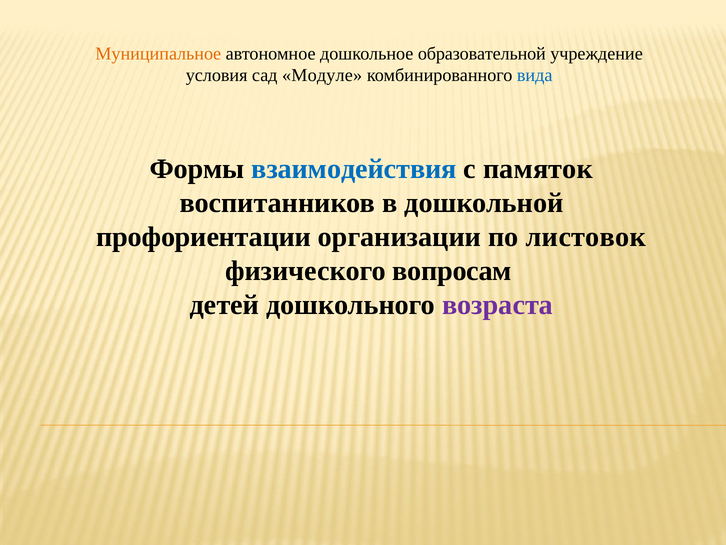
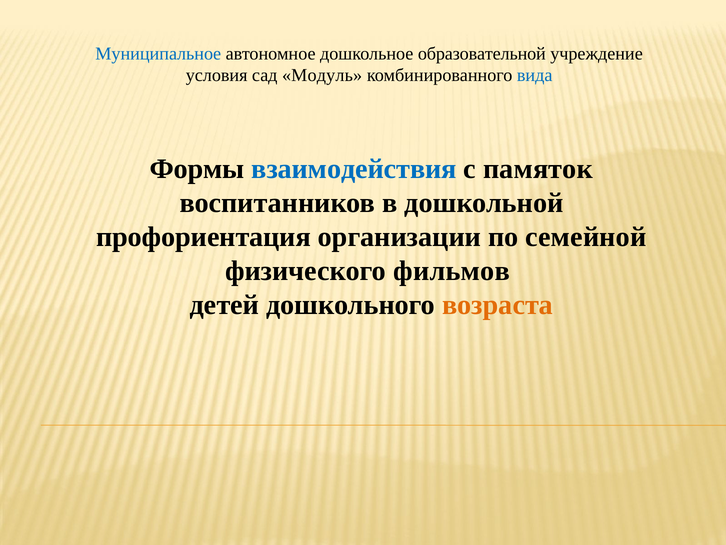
Муниципальное colour: orange -> blue (158, 54)
Модуле: Модуле -> Модуль (322, 75)
профориентации: профориентации -> профориентация (204, 237)
листовок: листовок -> семейной (586, 237)
вопросам: вопросам -> фильмов (452, 271)
возраста colour: purple -> orange (498, 305)
